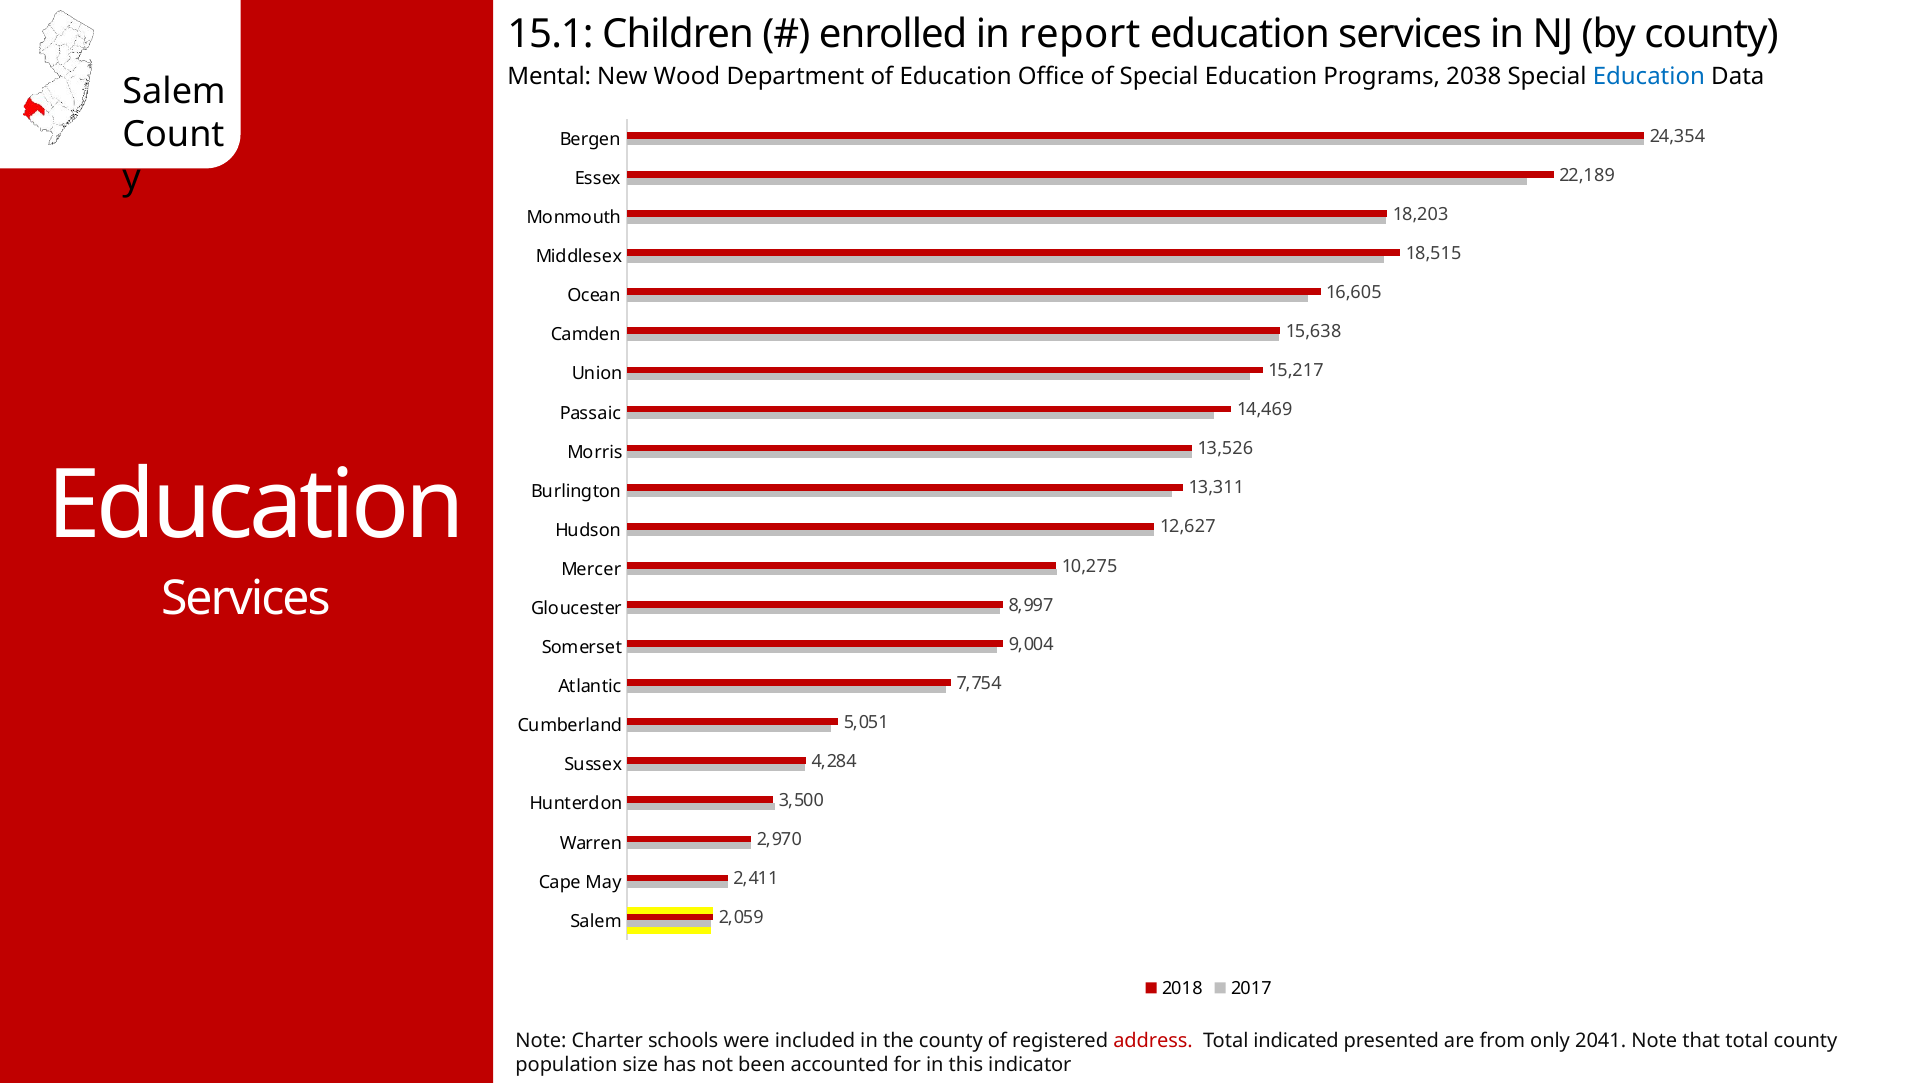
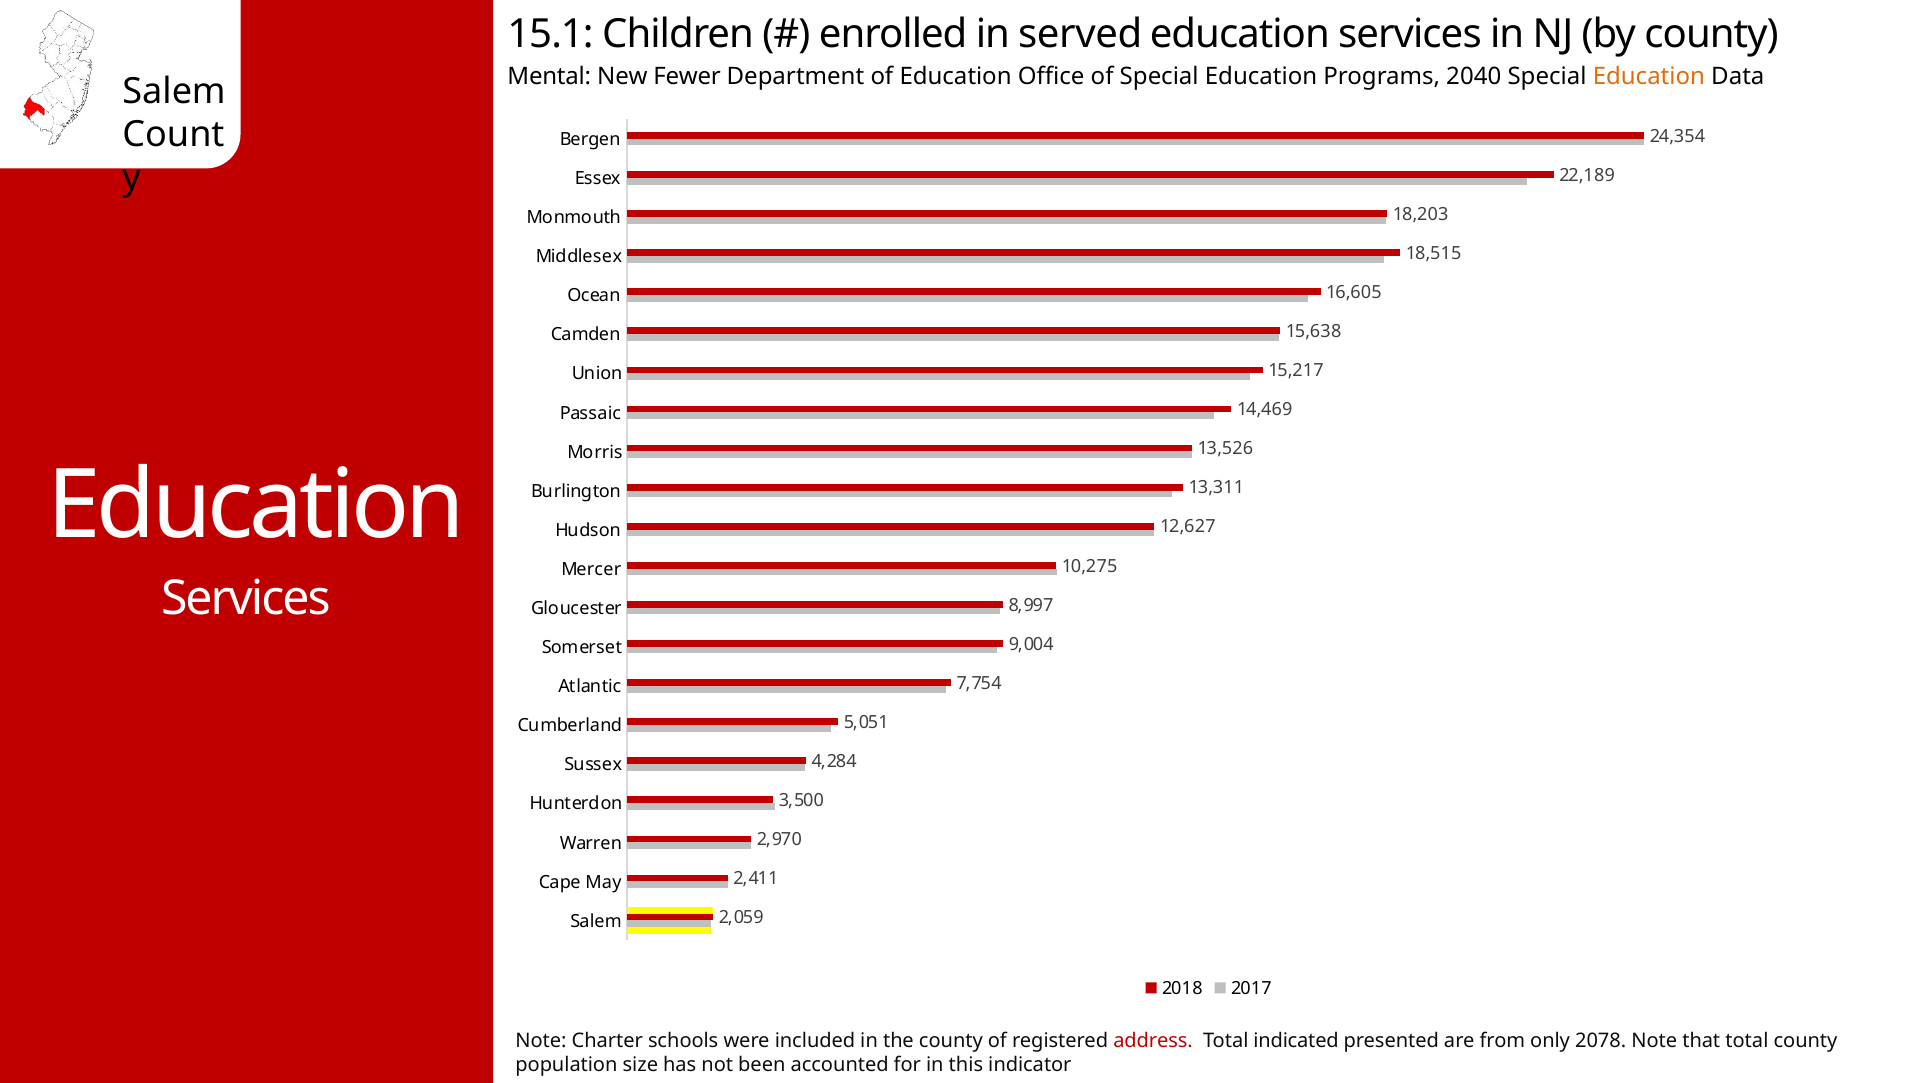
report: report -> served (1080, 34)
Wood: Wood -> Fewer (687, 77)
2038: 2038 -> 2040 (1474, 77)
Education colour: blue -> orange (1649, 77)
2041: 2041 -> 2078 (1601, 1040)
